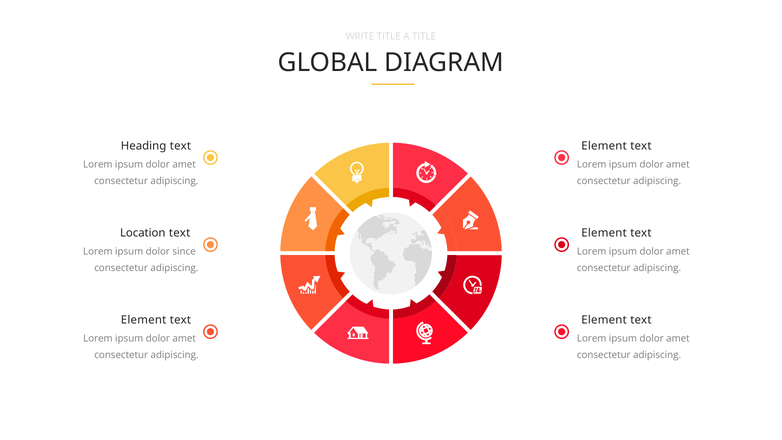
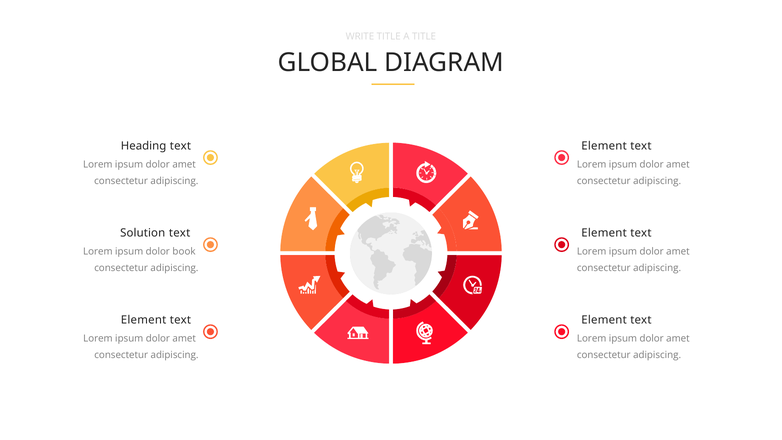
Location: Location -> Solution (143, 233)
since: since -> book (184, 252)
